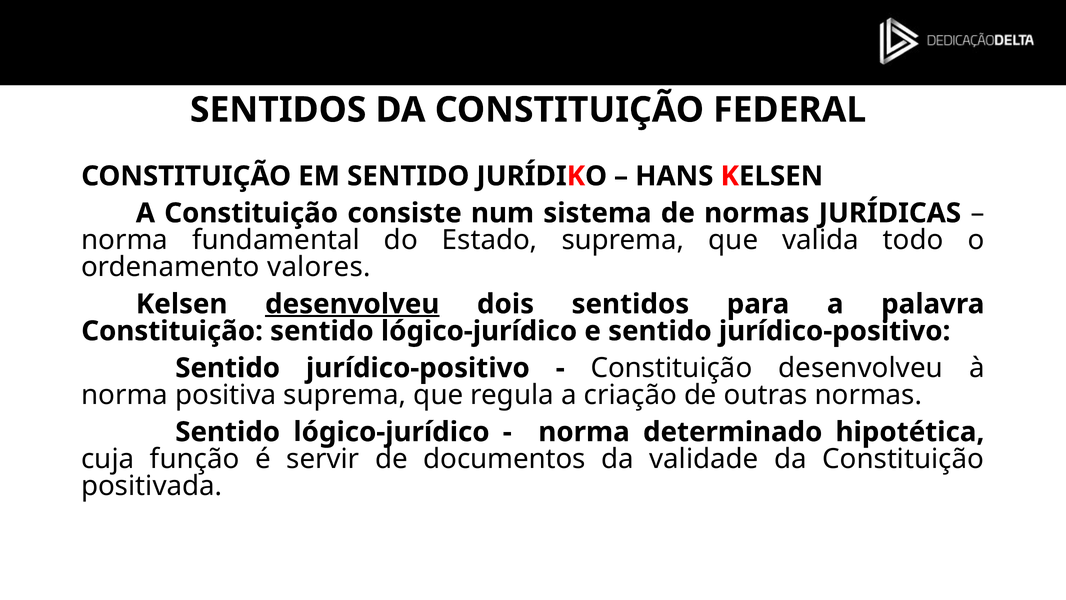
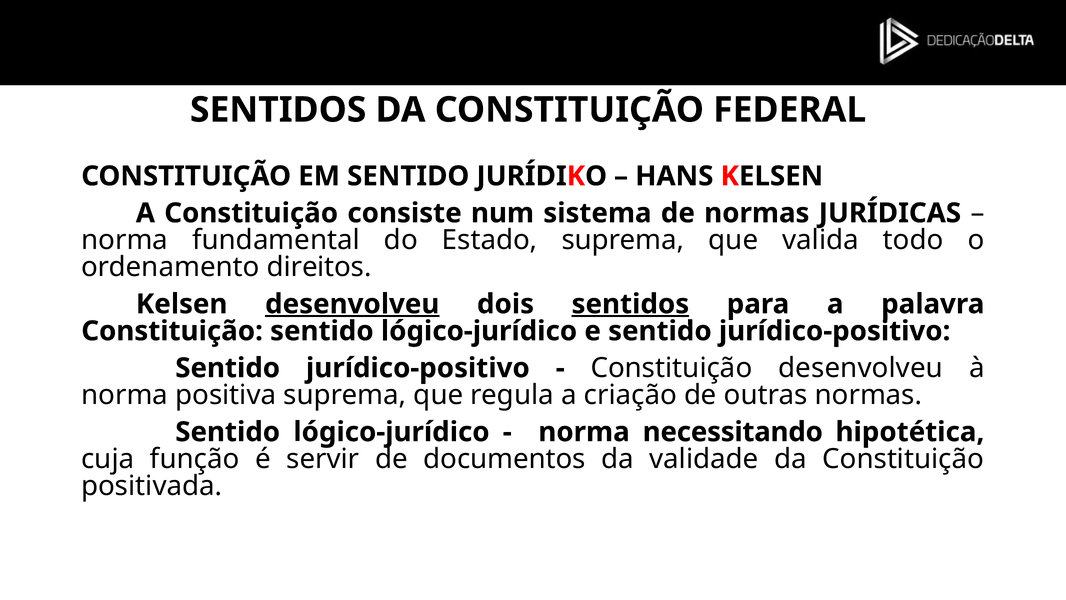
valores: valores -> direitos (319, 267)
sentidos underline: none -> present (630, 304)
determinado: determinado -> necessitando (733, 432)
